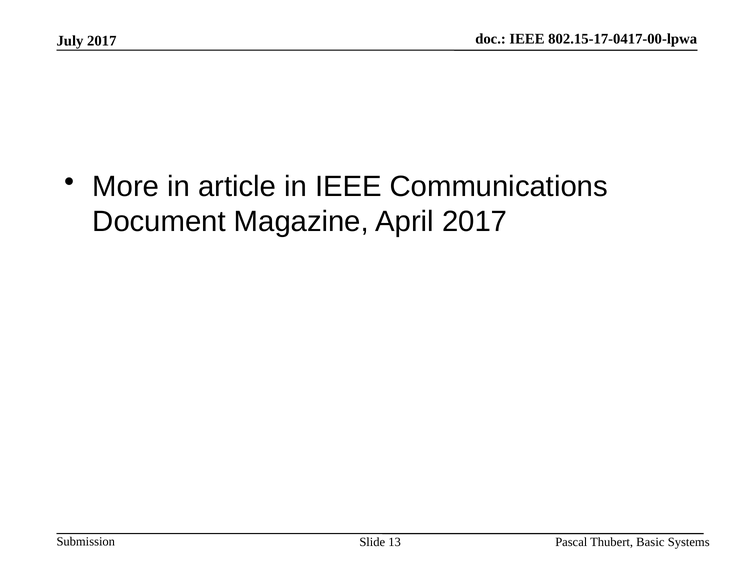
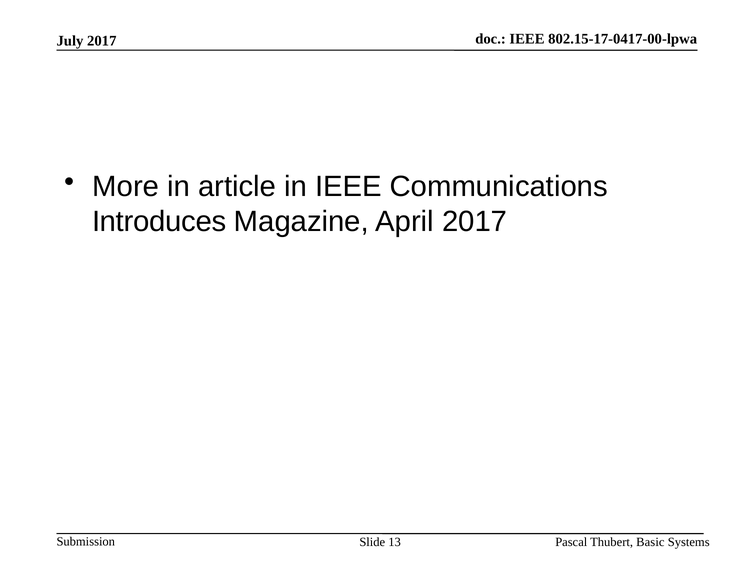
Document: Document -> Introduces (159, 222)
